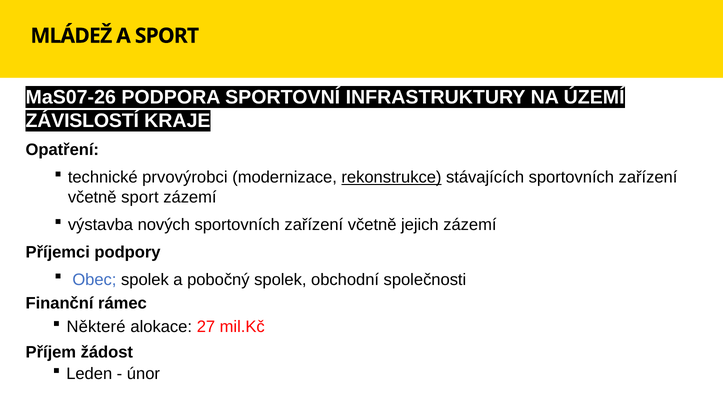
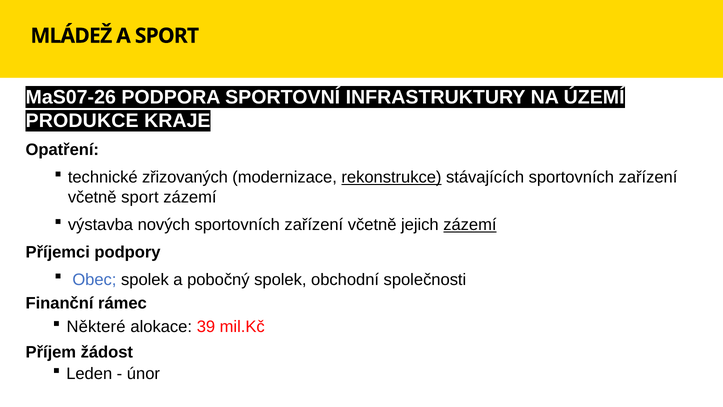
ZÁVISLOSTÍ: ZÁVISLOSTÍ -> PRODUKCE (82, 121)
prvovýrobci: prvovýrobci -> zřizovaných (185, 177)
zázemí underline: none -> present (470, 225)
27: 27 -> 39 (206, 327)
